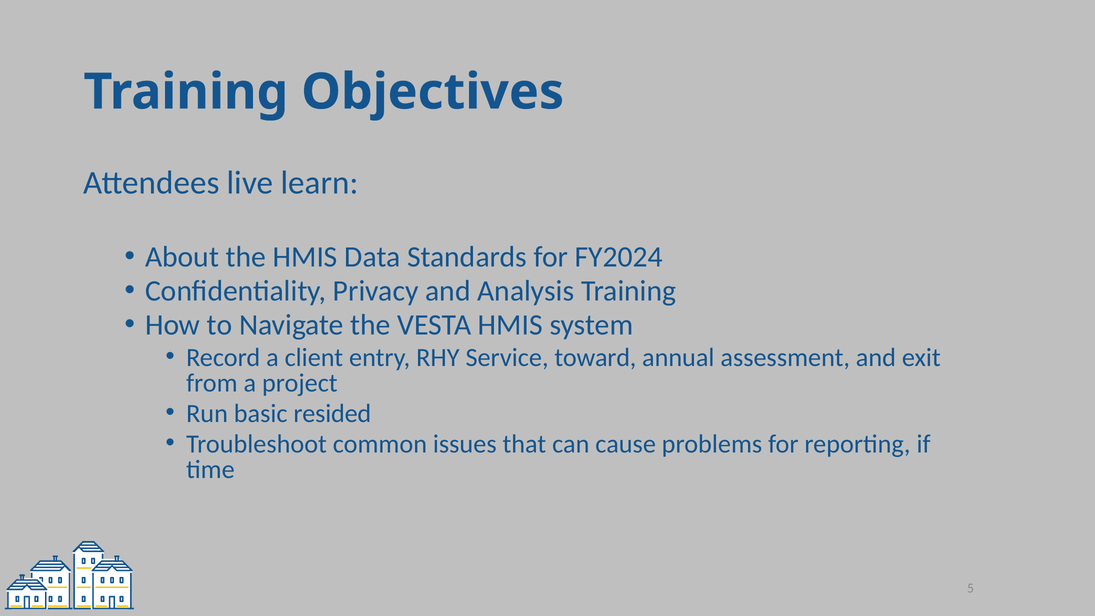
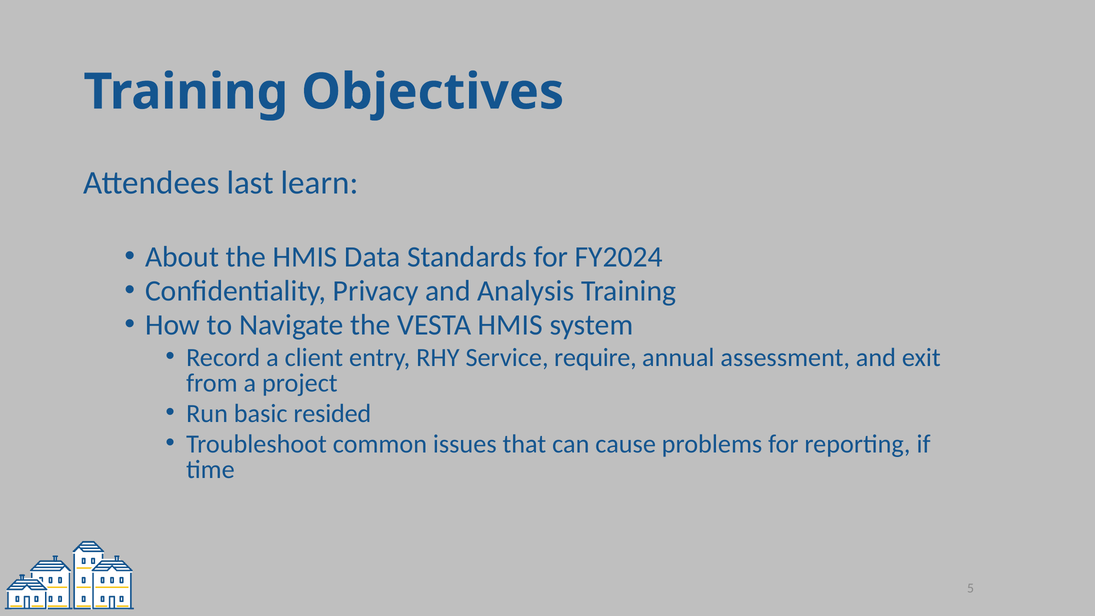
live: live -> last (250, 183)
toward: toward -> require (595, 357)
